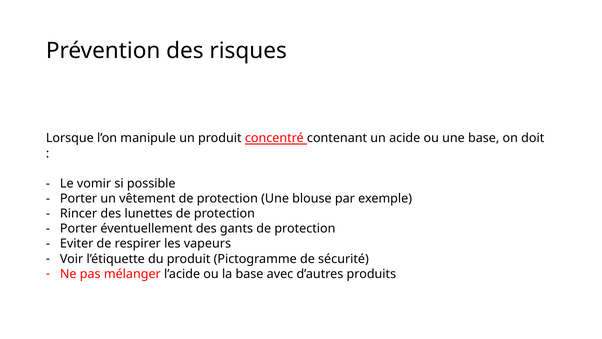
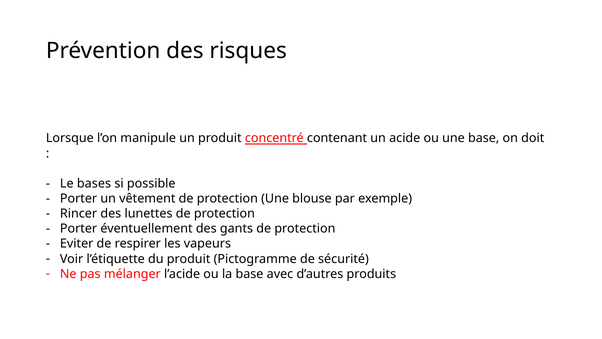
vomir: vomir -> bases (94, 183)
